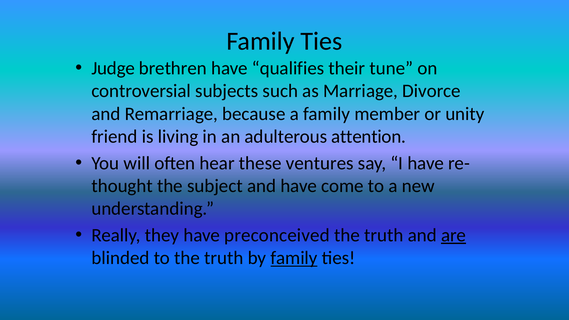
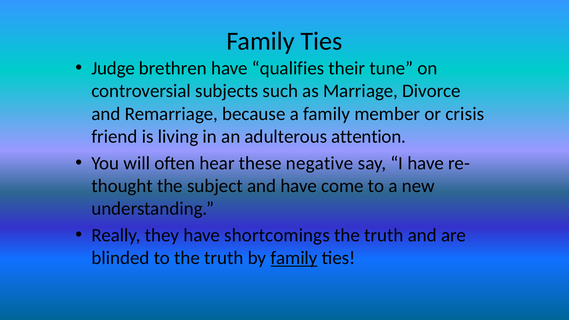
unity: unity -> crisis (465, 114)
ventures: ventures -> negative (320, 163)
preconceived: preconceived -> shortcomings (277, 235)
are underline: present -> none (454, 235)
